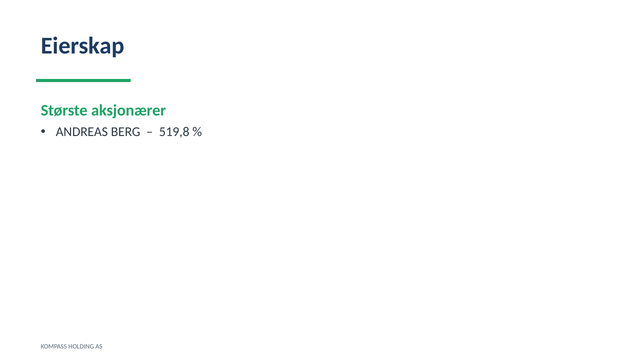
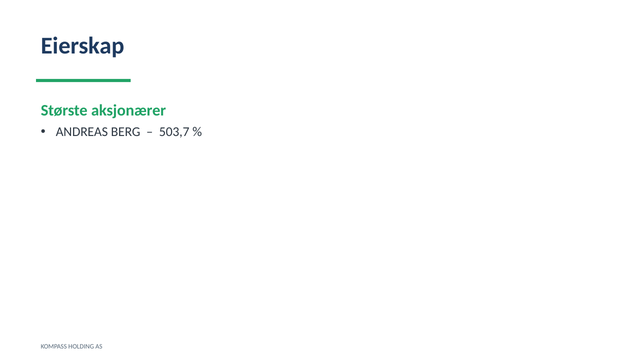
519,8: 519,8 -> 503,7 (174, 132)
